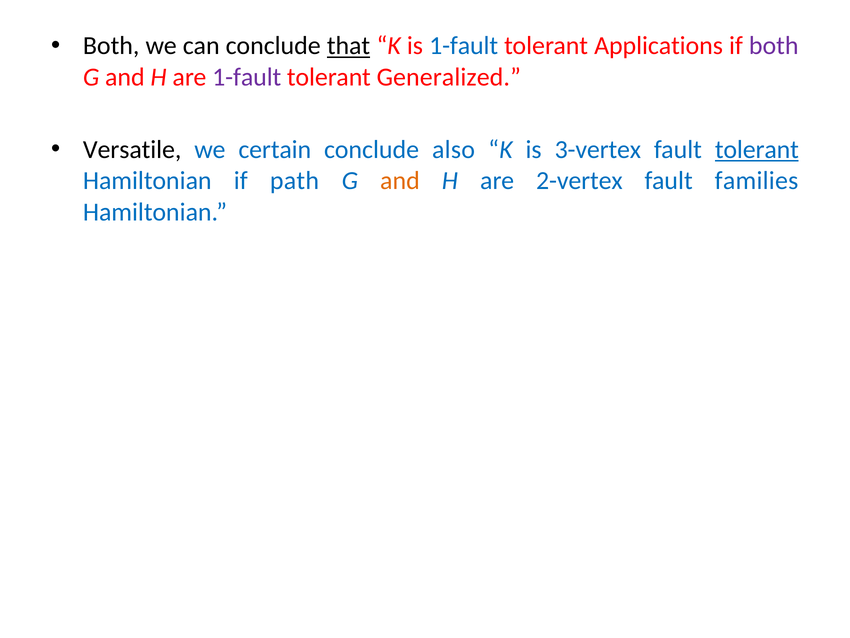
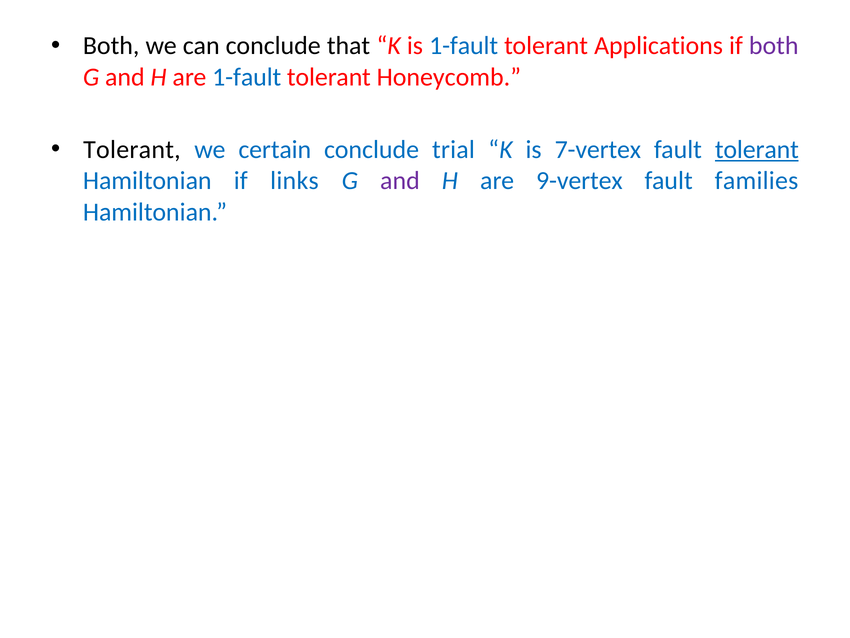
that underline: present -> none (349, 46)
1-fault colour: purple -> blue (247, 77)
Generalized: Generalized -> Honeycomb (449, 77)
Versatile: Versatile -> Tolerant (132, 150)
also: also -> trial (454, 150)
3-vertex: 3-vertex -> 7-vertex (598, 150)
path: path -> links (294, 181)
and colour: orange -> purple (400, 181)
2-vertex: 2-vertex -> 9-vertex (579, 181)
